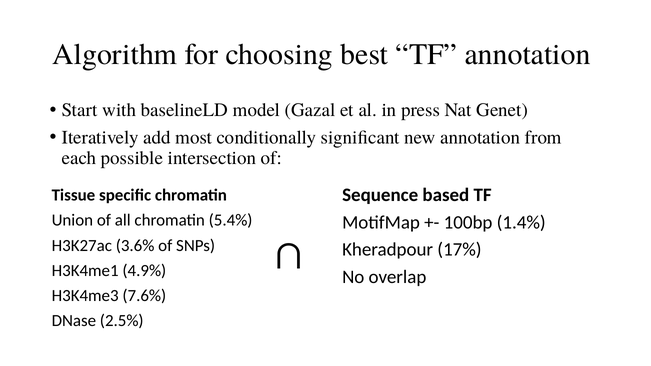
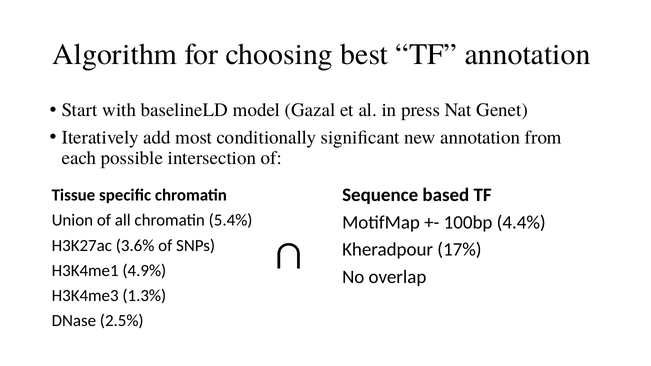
1.4%: 1.4% -> 4.4% (521, 222)
7.6%: 7.6% -> 1.3% (144, 296)
